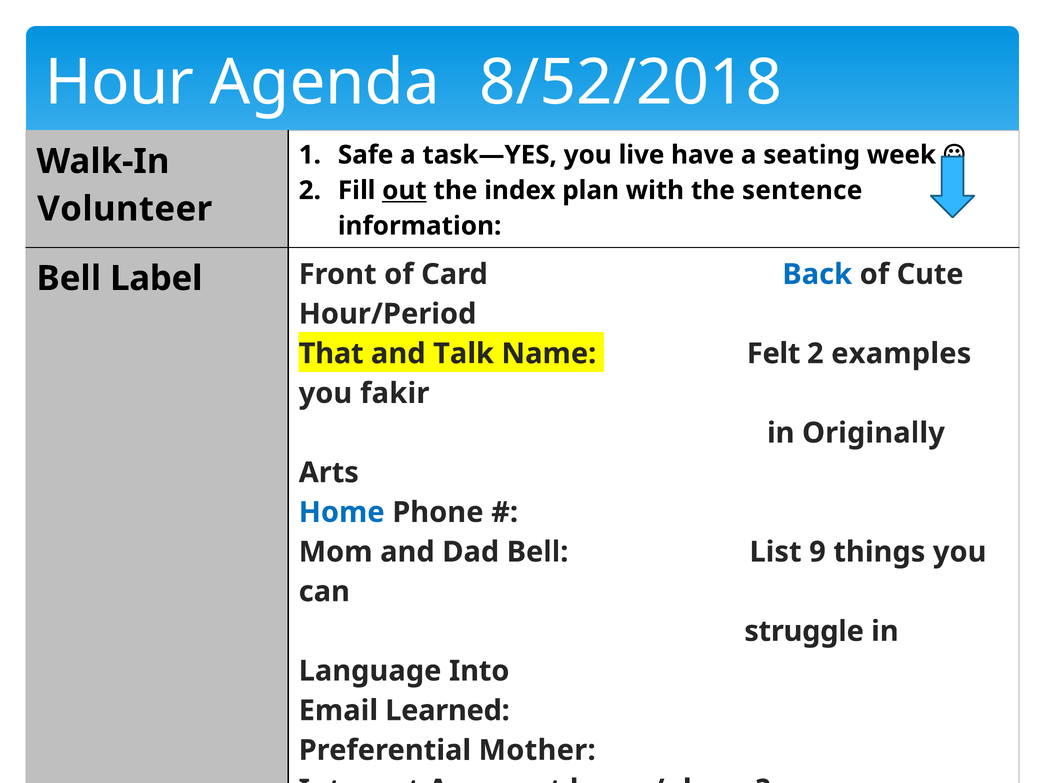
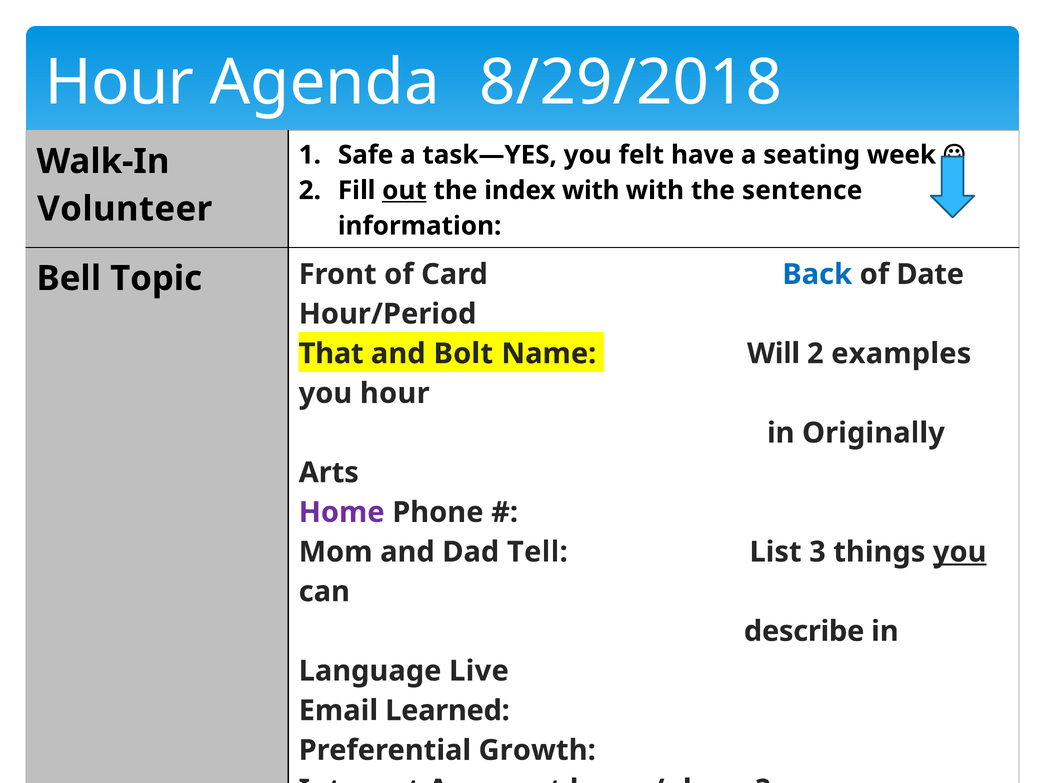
8/52/2018: 8/52/2018 -> 8/29/2018 (631, 83)
live: live -> felt (641, 155)
index plan: plan -> with (591, 190)
Label: Label -> Topic (156, 278)
Cute: Cute -> Date (930, 274)
Talk: Talk -> Bolt (463, 354)
Felt: Felt -> Will (774, 354)
you fakir: fakir -> hour (395, 393)
Home colour: blue -> purple (342, 512)
Dad Bell: Bell -> Tell (537, 552)
List 9: 9 -> 3 (817, 552)
you underline: none -> present (960, 552)
struggle: struggle -> describe (804, 631)
Into: Into -> Live (479, 671)
Mother: Mother -> Growth (537, 750)
